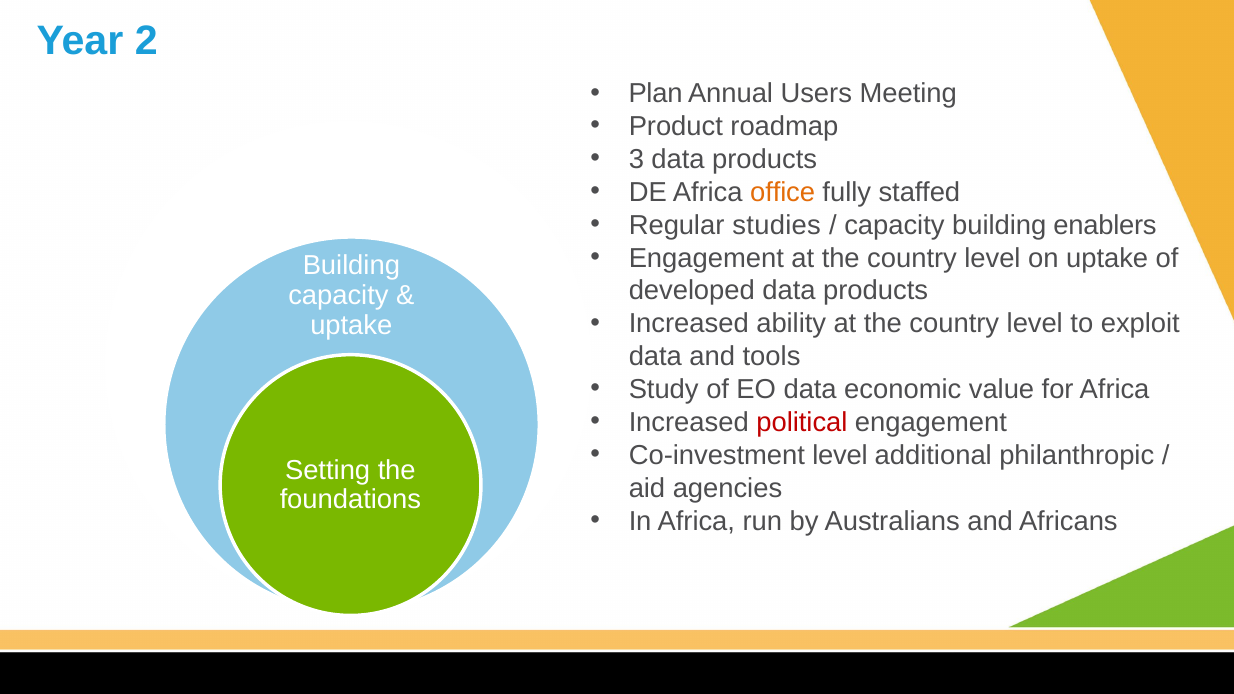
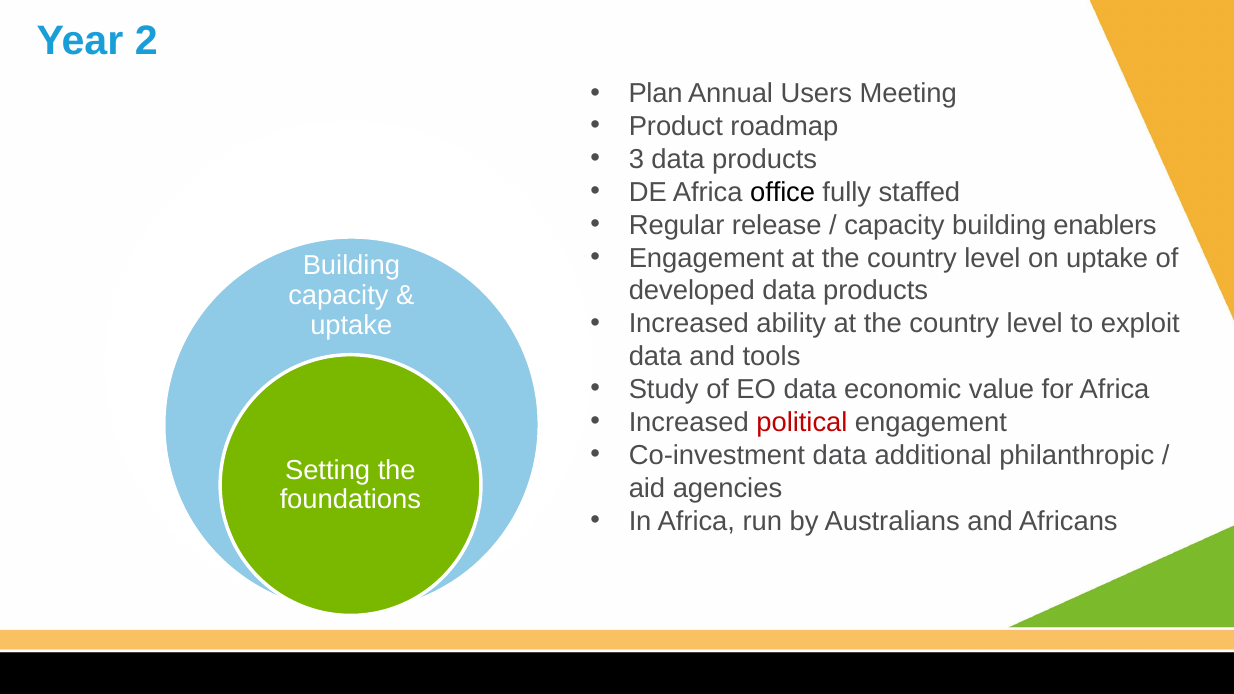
office colour: orange -> black (783, 192)
studies: studies -> release (777, 225)
Co-investment level: level -> data (840, 455)
